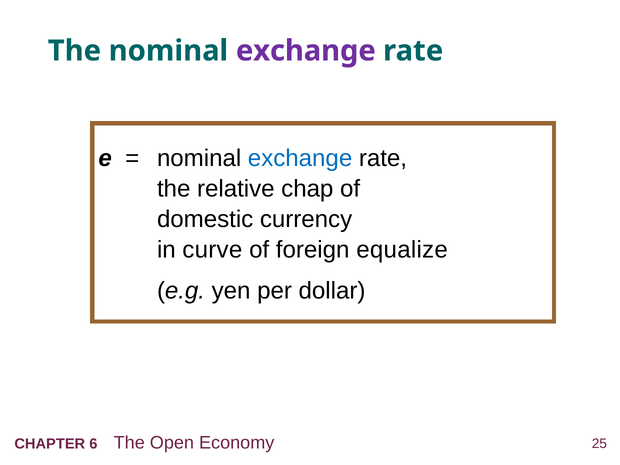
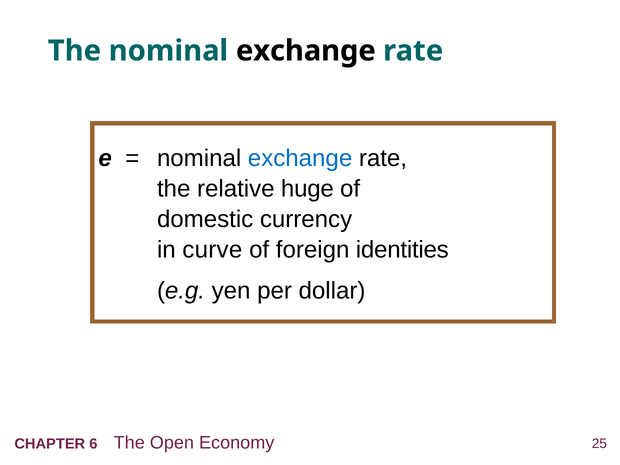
exchange colour: purple -> black (306, 51)
chap: chap -> huge (307, 189)
equalize: equalize -> identities (402, 250)
